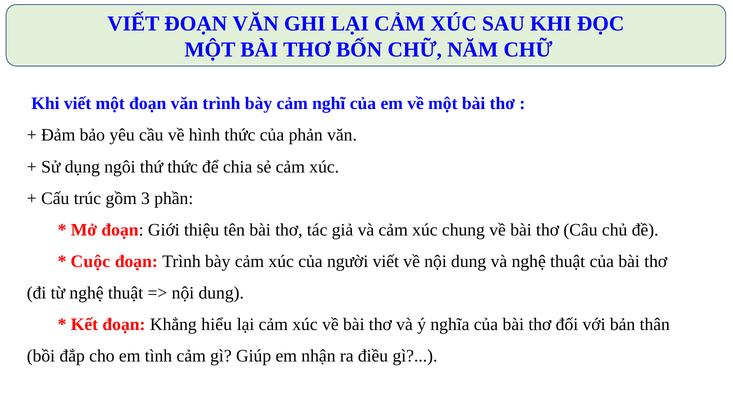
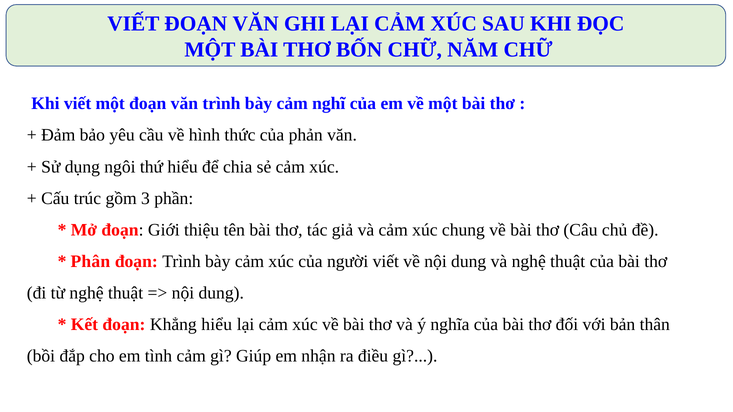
thứ thức: thức -> hiểu (183, 167)
Cuộc: Cuộc -> Phân (90, 262)
